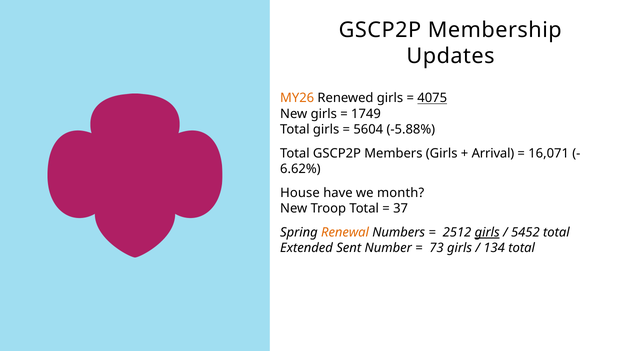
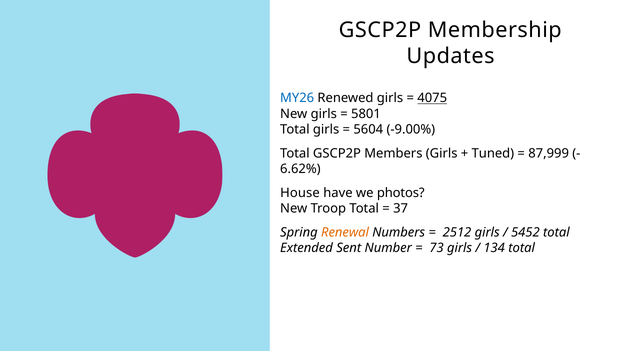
MY26 colour: orange -> blue (297, 98)
1749: 1749 -> 5801 (366, 114)
-5.88%: -5.88% -> -9.00% (411, 129)
Arrival: Arrival -> Tuned (493, 153)
16,071: 16,071 -> 87,999 (549, 153)
month: month -> photos (401, 193)
girls underline: present -> none (487, 232)
